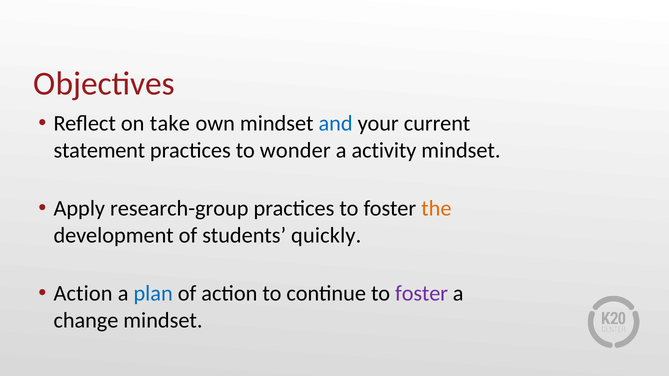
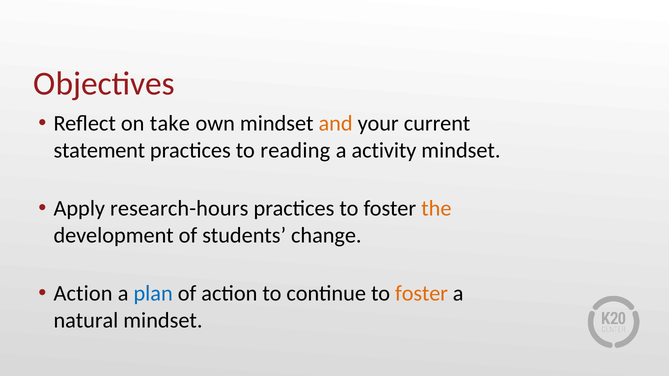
and colour: blue -> orange (336, 124)
wonder: wonder -> reading (295, 150)
research-group: research-group -> research-hours (179, 209)
quickly: quickly -> change (326, 235)
foster colour: purple -> orange (422, 294)
change: change -> natural (86, 320)
